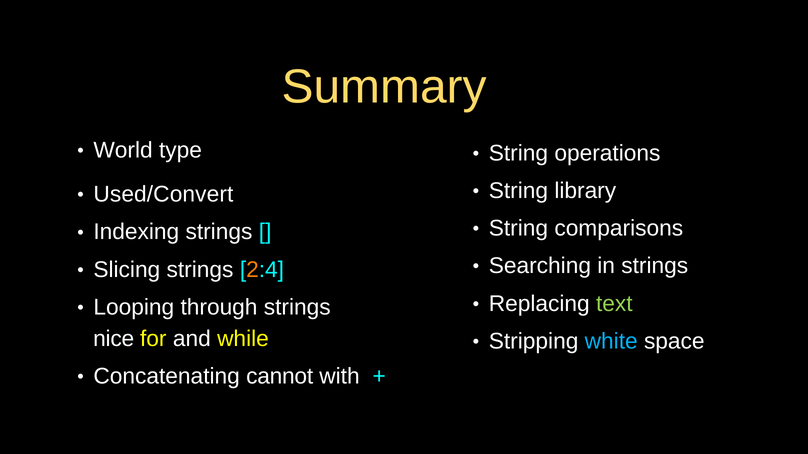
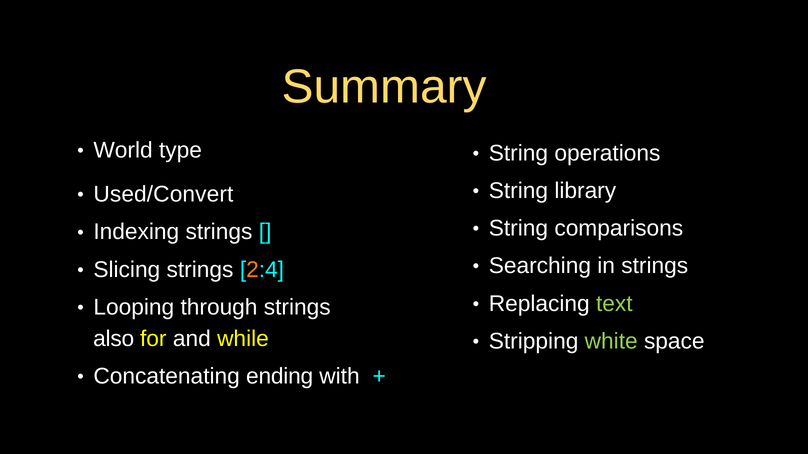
nice: nice -> also (114, 339)
white colour: light blue -> light green (611, 342)
cannot: cannot -> ending (280, 377)
